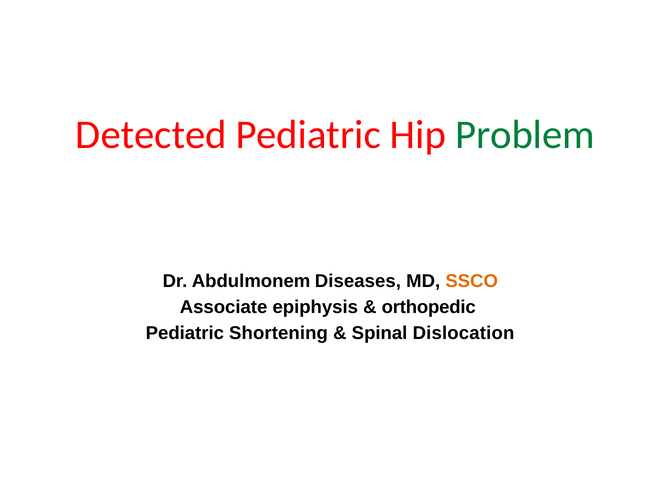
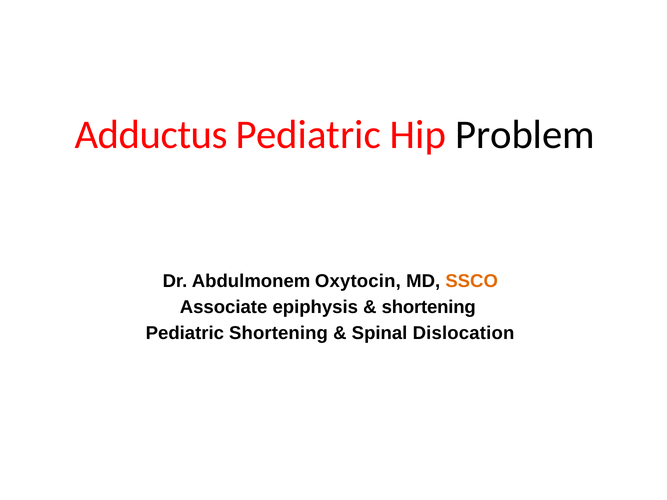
Detected: Detected -> Adductus (151, 135)
Problem colour: green -> black (525, 135)
Diseases: Diseases -> Oxytocin (358, 281)
orthopedic: orthopedic -> shortening (429, 307)
